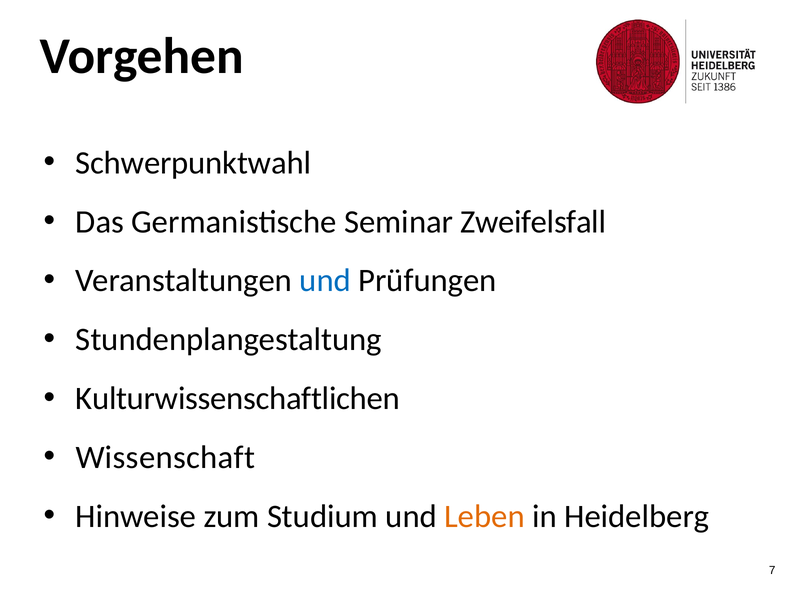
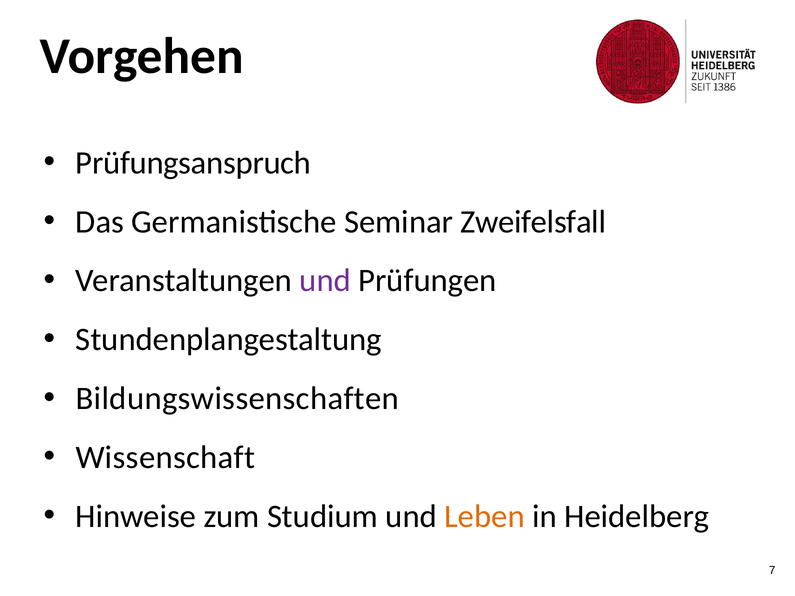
Schwerpunktwahl: Schwerpunktwahl -> Prüfungsanspruch (193, 163)
und colour: blue -> purple (325, 281)
Kulturwissenschaftlichen: Kulturwissenschaftlichen -> Bildungswissenschaften (237, 399)
